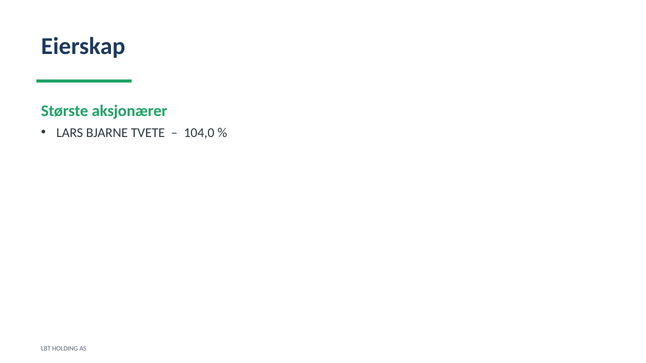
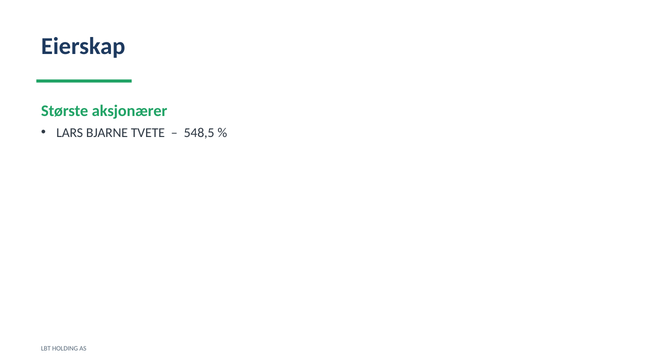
104,0: 104,0 -> 548,5 (199, 133)
